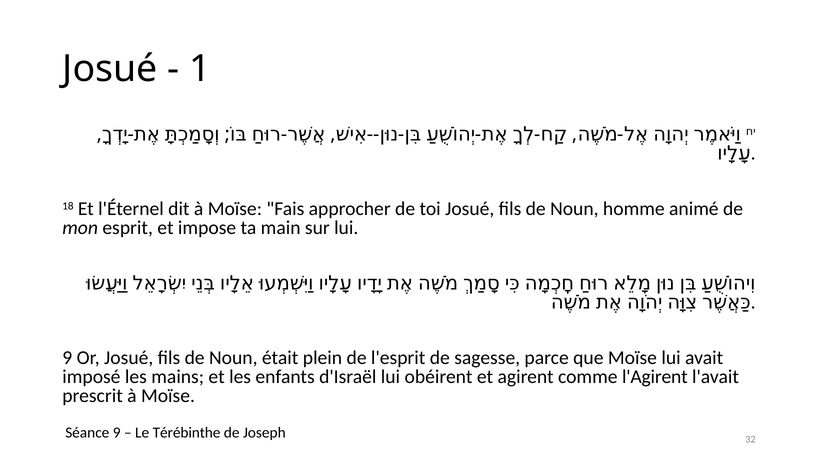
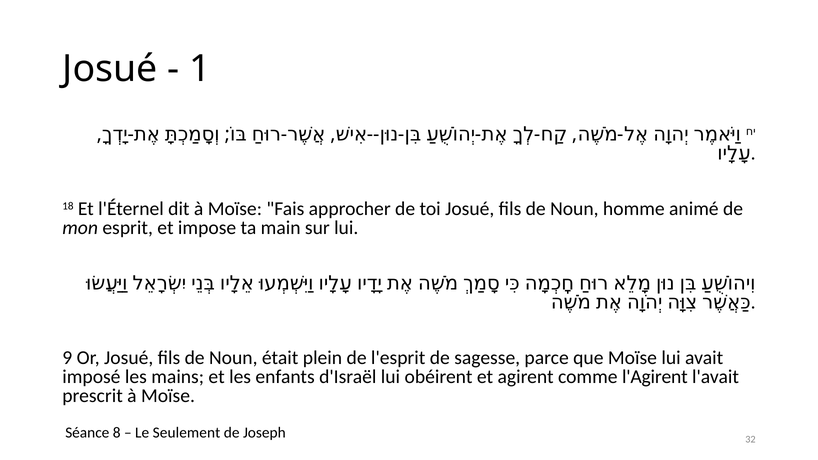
Séance 9: 9 -> 8 (117, 433)
Térébinthe: Térébinthe -> Seulement (186, 433)
